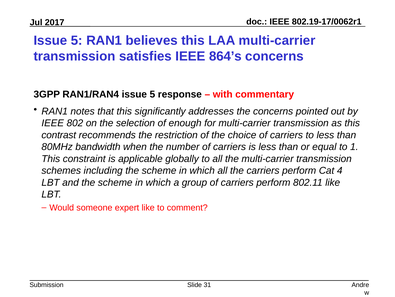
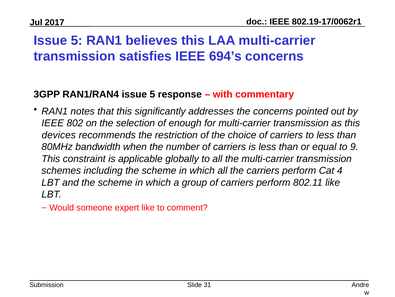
864’s: 864’s -> 694’s (225, 56)
contrast: contrast -> devices (59, 135)
1: 1 -> 9 (354, 147)
